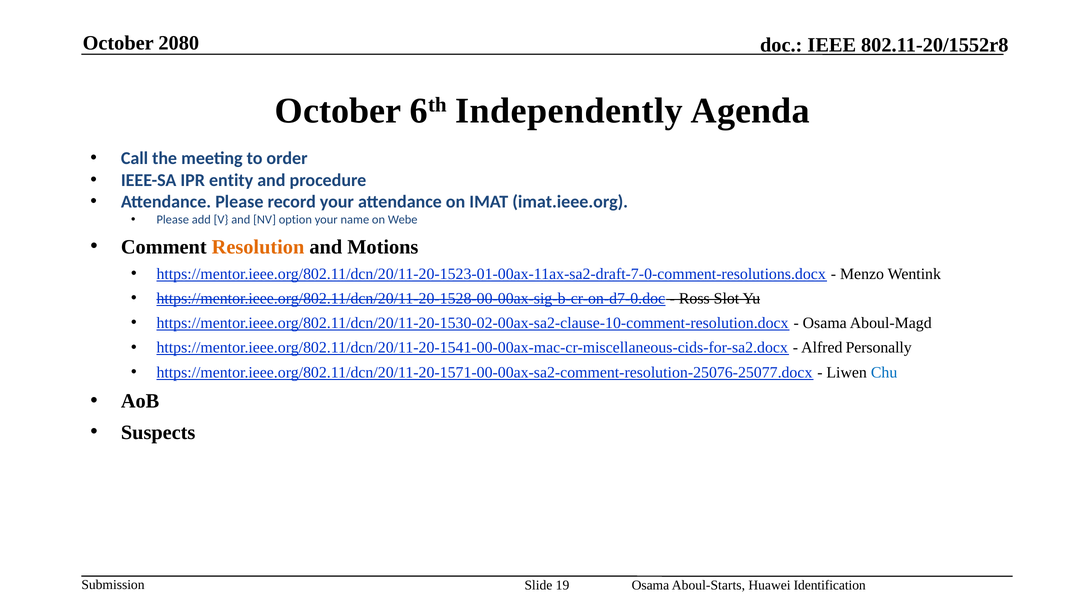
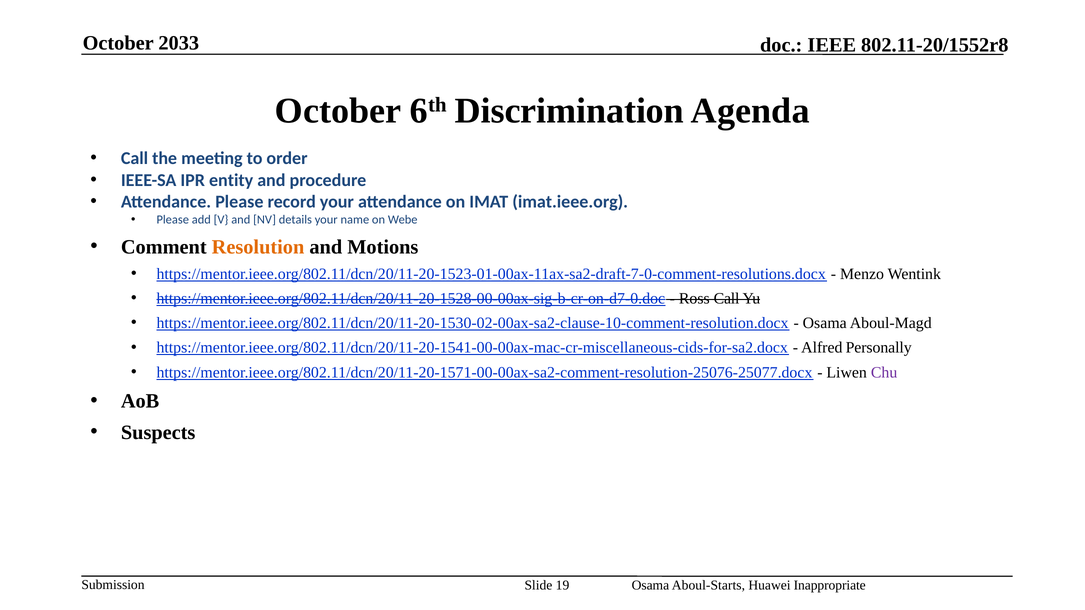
2080: 2080 -> 2033 (179, 43)
Independently: Independently -> Discrimination (569, 111)
option: option -> details (295, 220)
Ross Slot: Slot -> Call (727, 299)
Chu colour: blue -> purple (884, 372)
Identification: Identification -> Inappropriate (830, 585)
